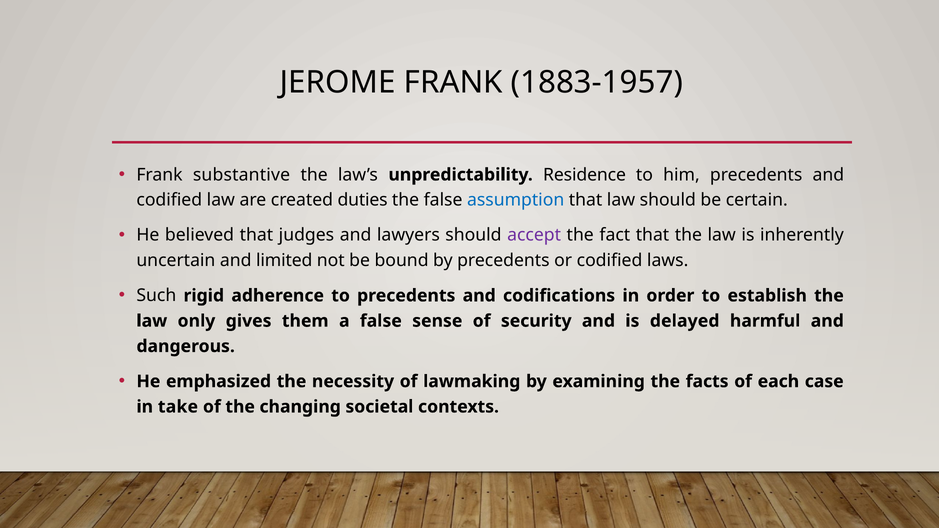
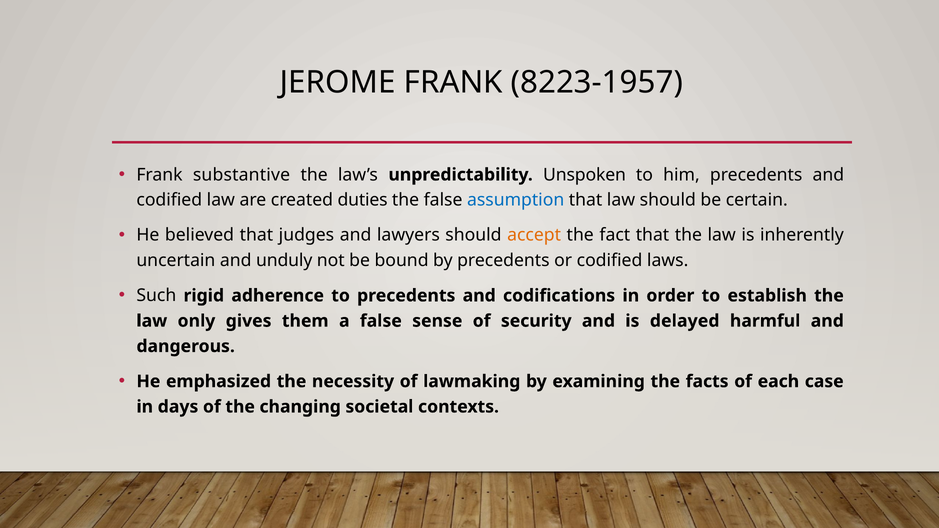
1883-1957: 1883-1957 -> 8223-1957 (597, 82)
Residence: Residence -> Unspoken (585, 175)
accept colour: purple -> orange (534, 235)
limited: limited -> unduly (284, 261)
take: take -> days (178, 407)
